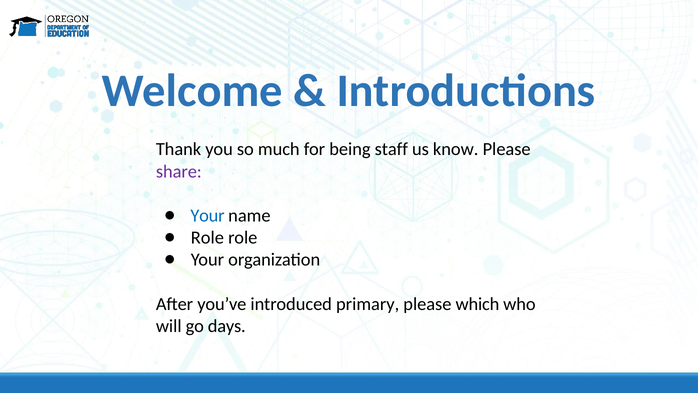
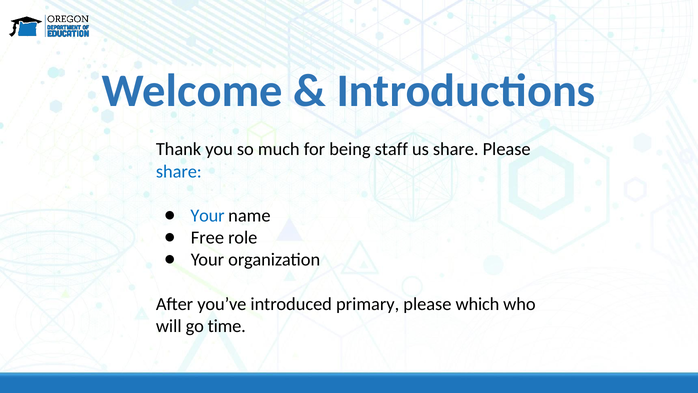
us know: know -> share (456, 149)
share colour: purple -> blue (179, 171)
Role: Role -> Free (207, 238)
days: days -> time (227, 326)
